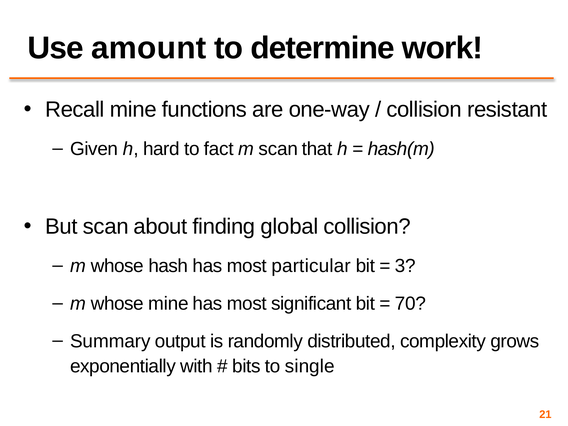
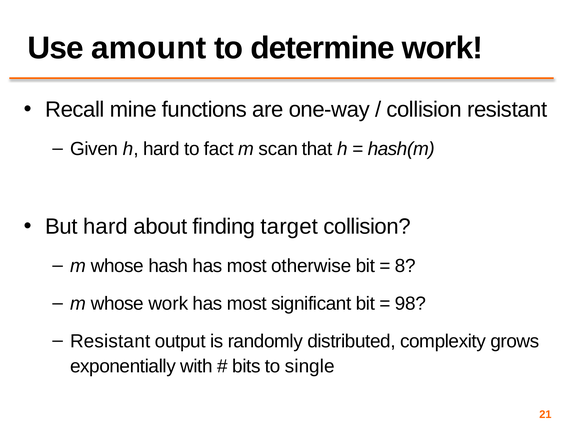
But scan: scan -> hard (105, 227)
global: global -> target (289, 227)
particular: particular -> otherwise (311, 266)
3: 3 -> 8 (405, 266)
whose mine: mine -> work (168, 304)
70: 70 -> 98 (411, 304)
Summary: Summary -> Resistant (110, 341)
